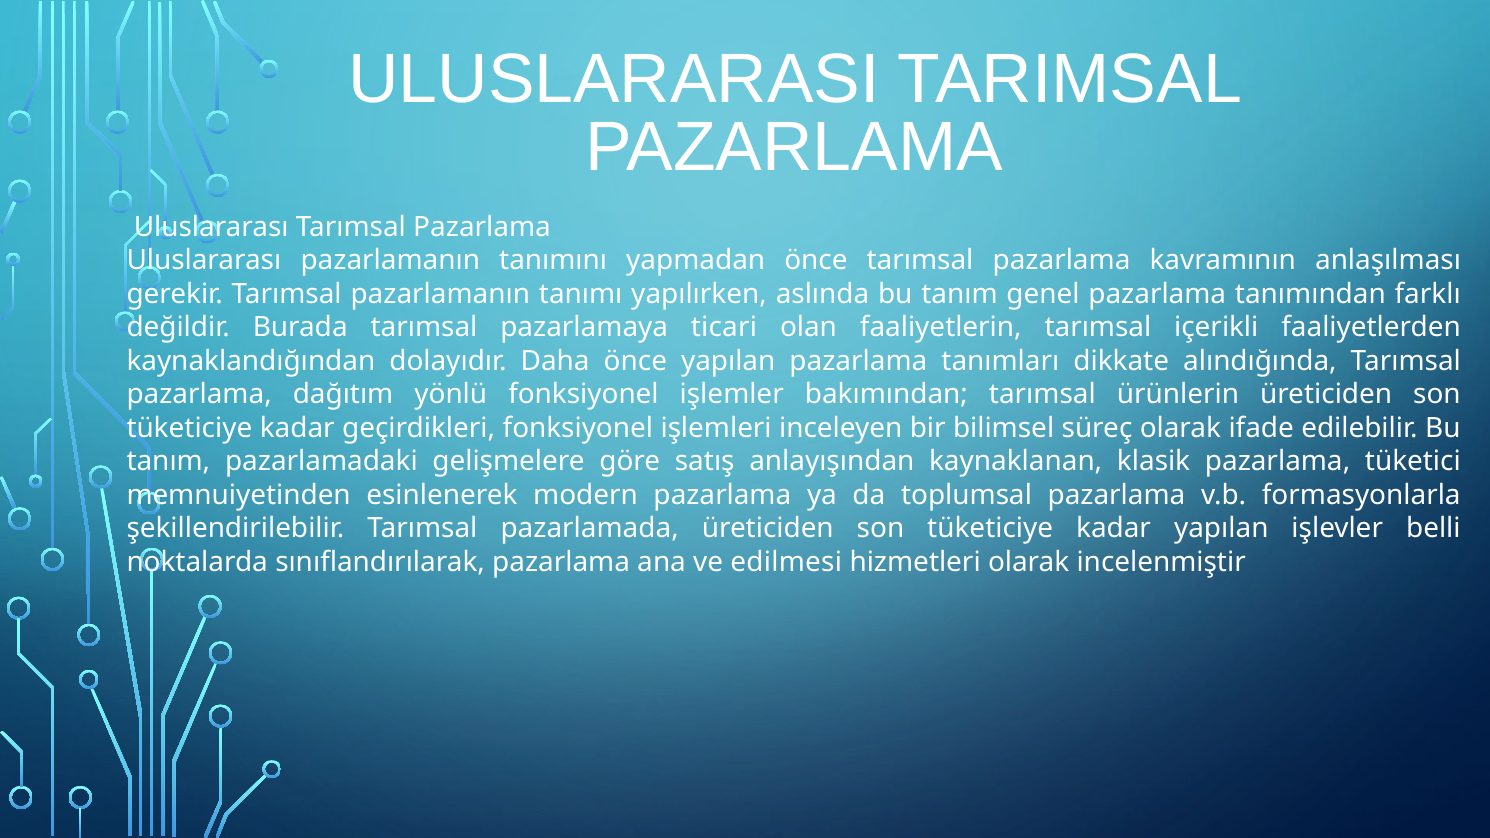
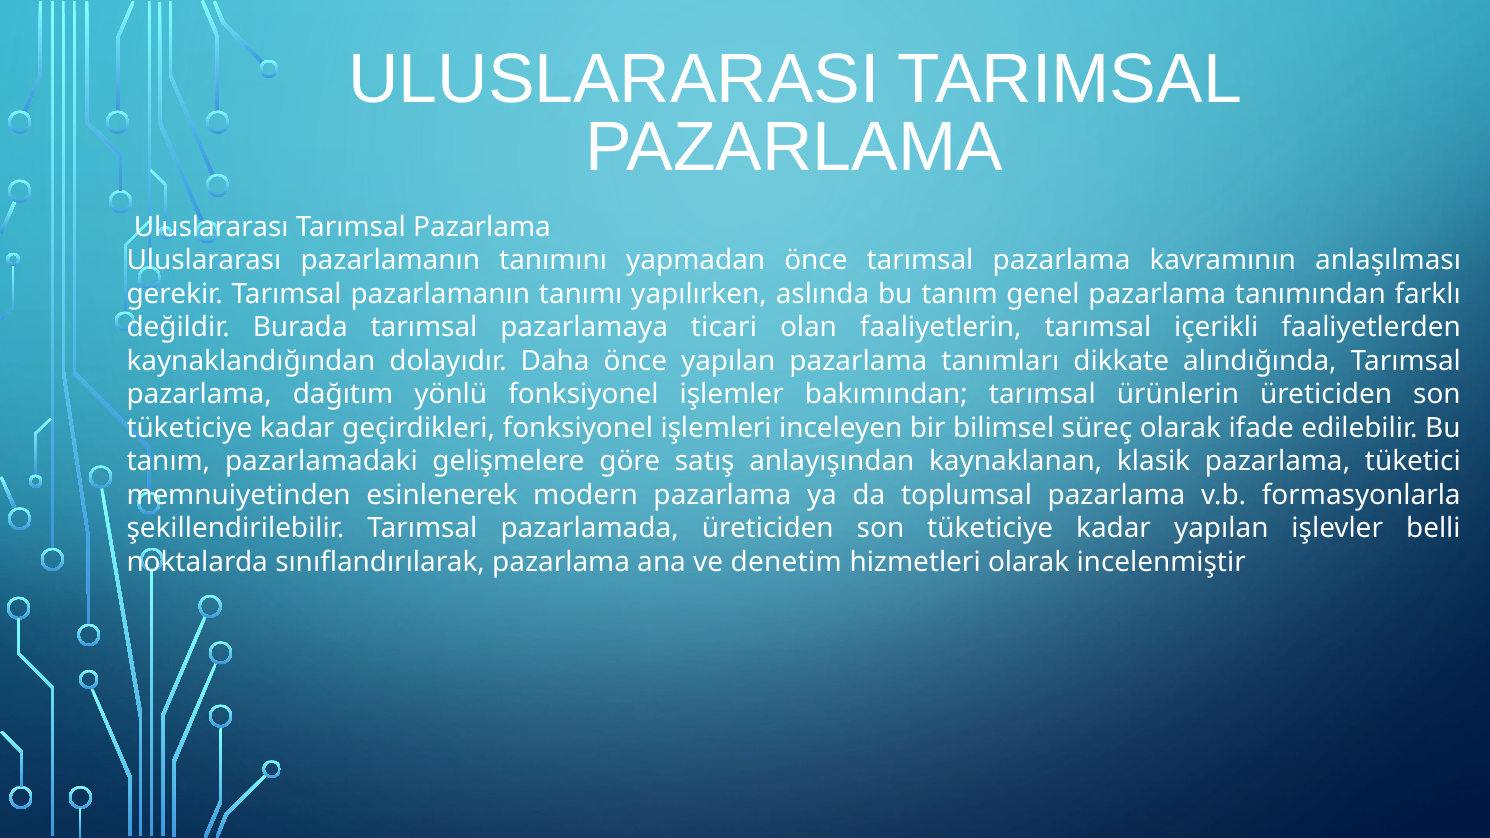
edilmesi: edilmesi -> denetim (786, 562)
